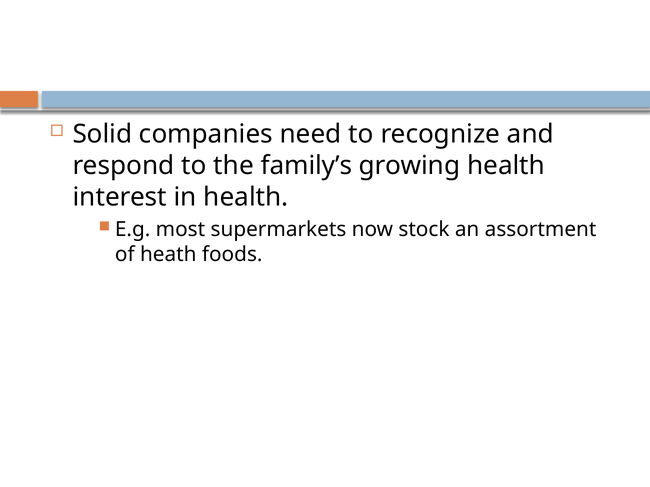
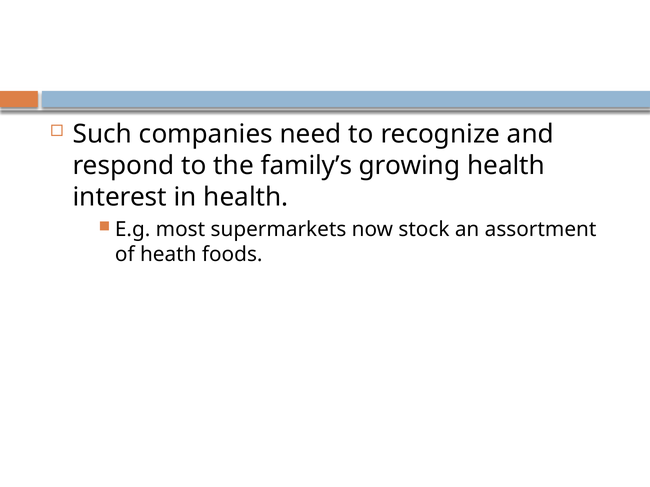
Solid: Solid -> Such (102, 134)
